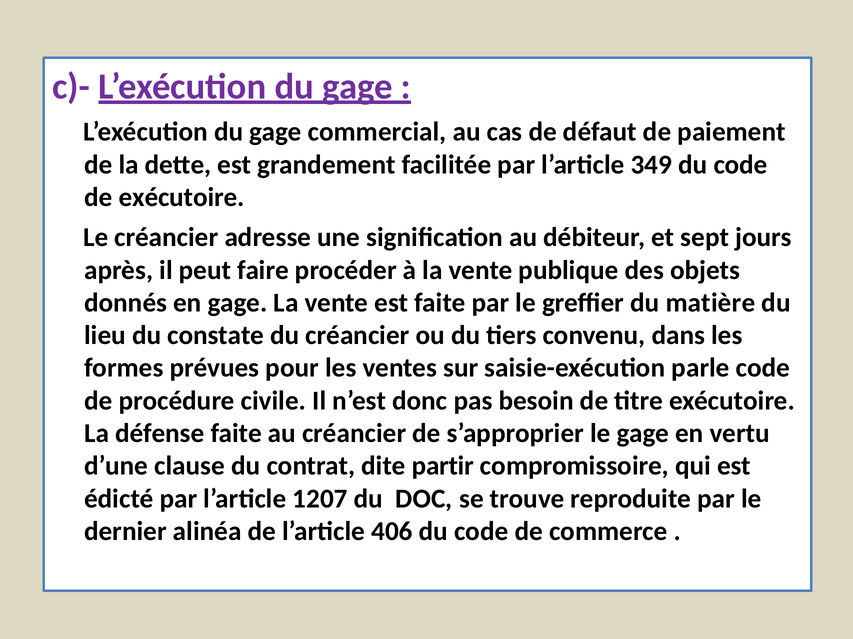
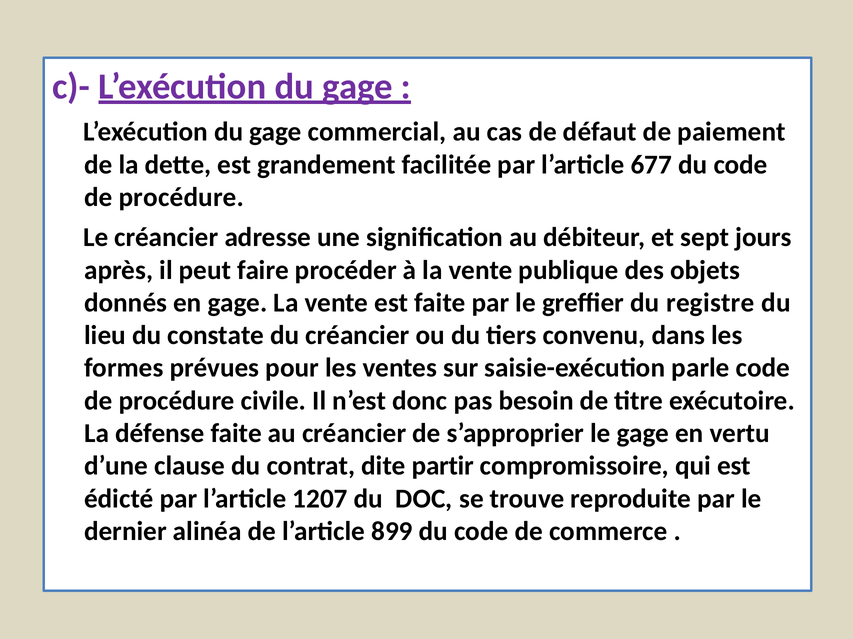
349: 349 -> 677 (651, 165)
exécutoire: exécutoire -> procédure (181, 197)
matière: matière -> registre (710, 303)
406: 406 -> 899 (392, 532)
